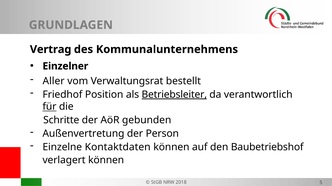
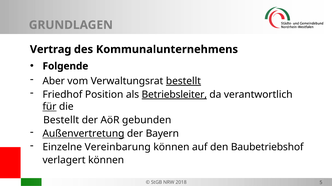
Einzelner: Einzelner -> Folgende (65, 66)
Aller: Aller -> Aber (54, 81)
bestellt underline: none -> present (183, 81)
Schritte: Schritte -> Bestellt (61, 121)
Außenvertretung underline: none -> present (83, 134)
Person: Person -> Bayern (162, 134)
Kontaktdaten: Kontaktdaten -> Vereinbarung (118, 148)
